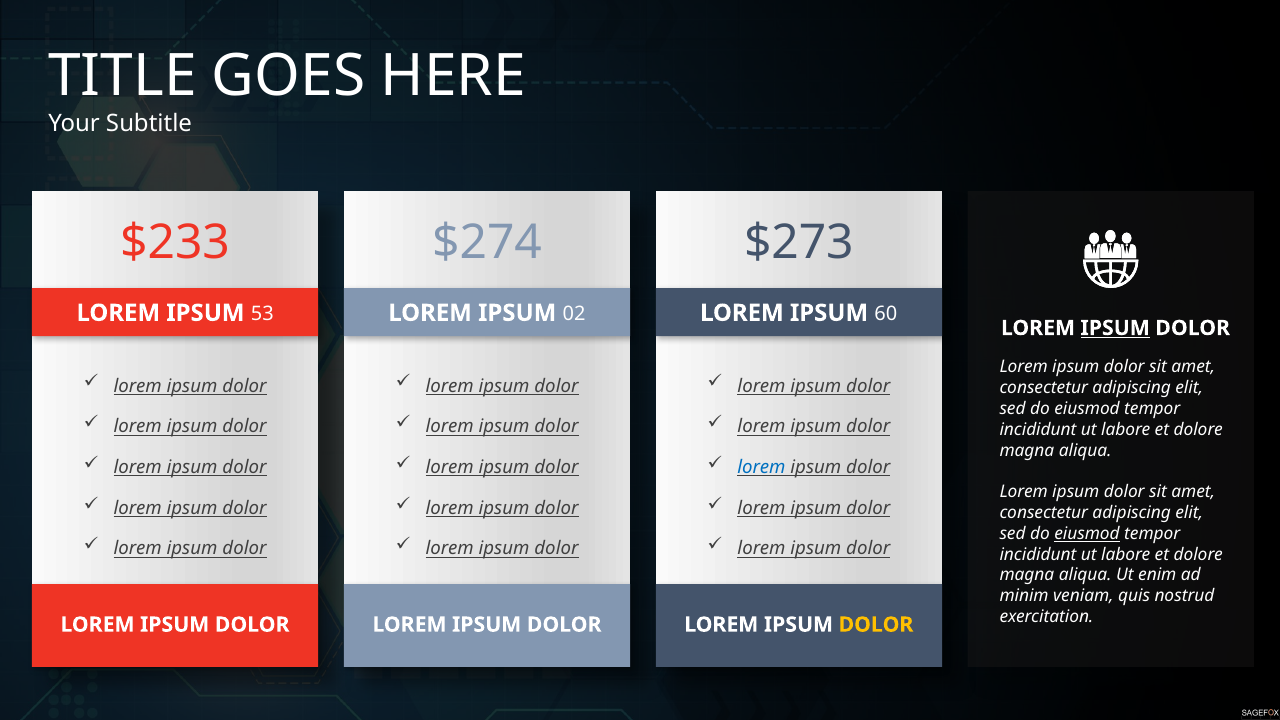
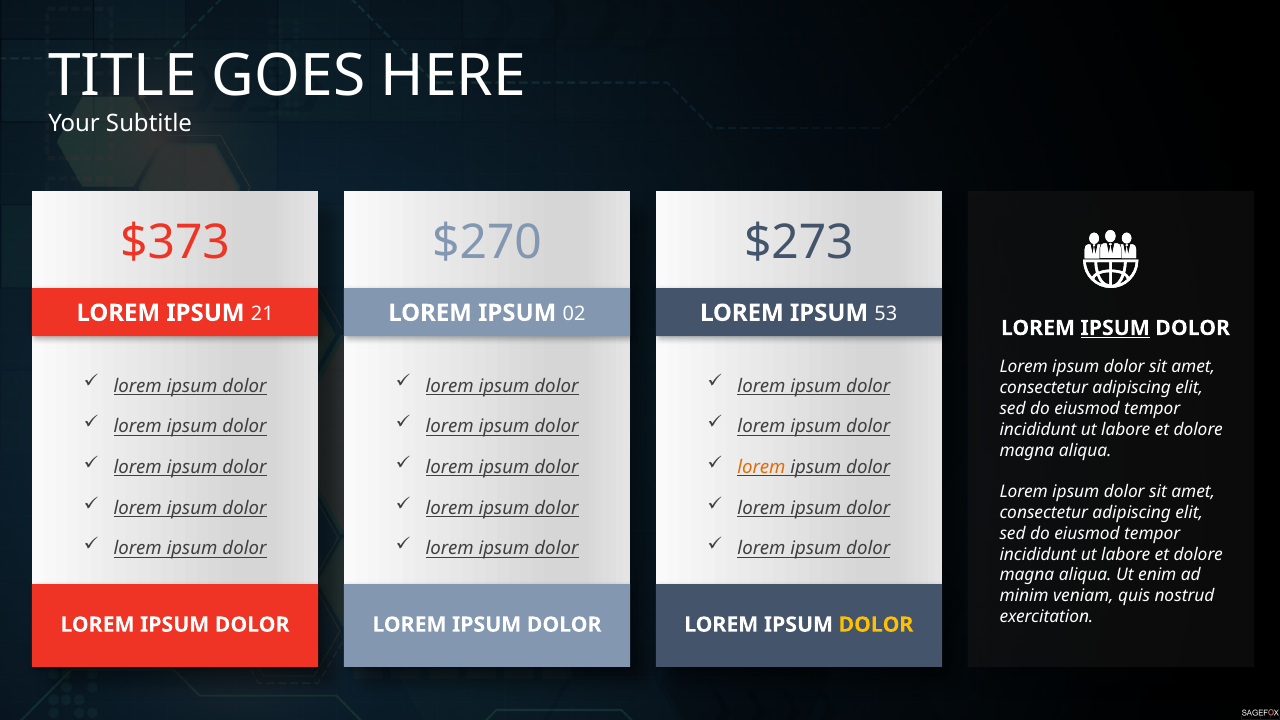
$233: $233 -> $373 (175, 243)
$274: $274 -> $270 (487, 243)
53: 53 -> 21 (262, 314)
60: 60 -> 53 (886, 314)
lorem colour: blue -> orange (761, 467)
eiusmod underline: present -> none (1087, 534)
